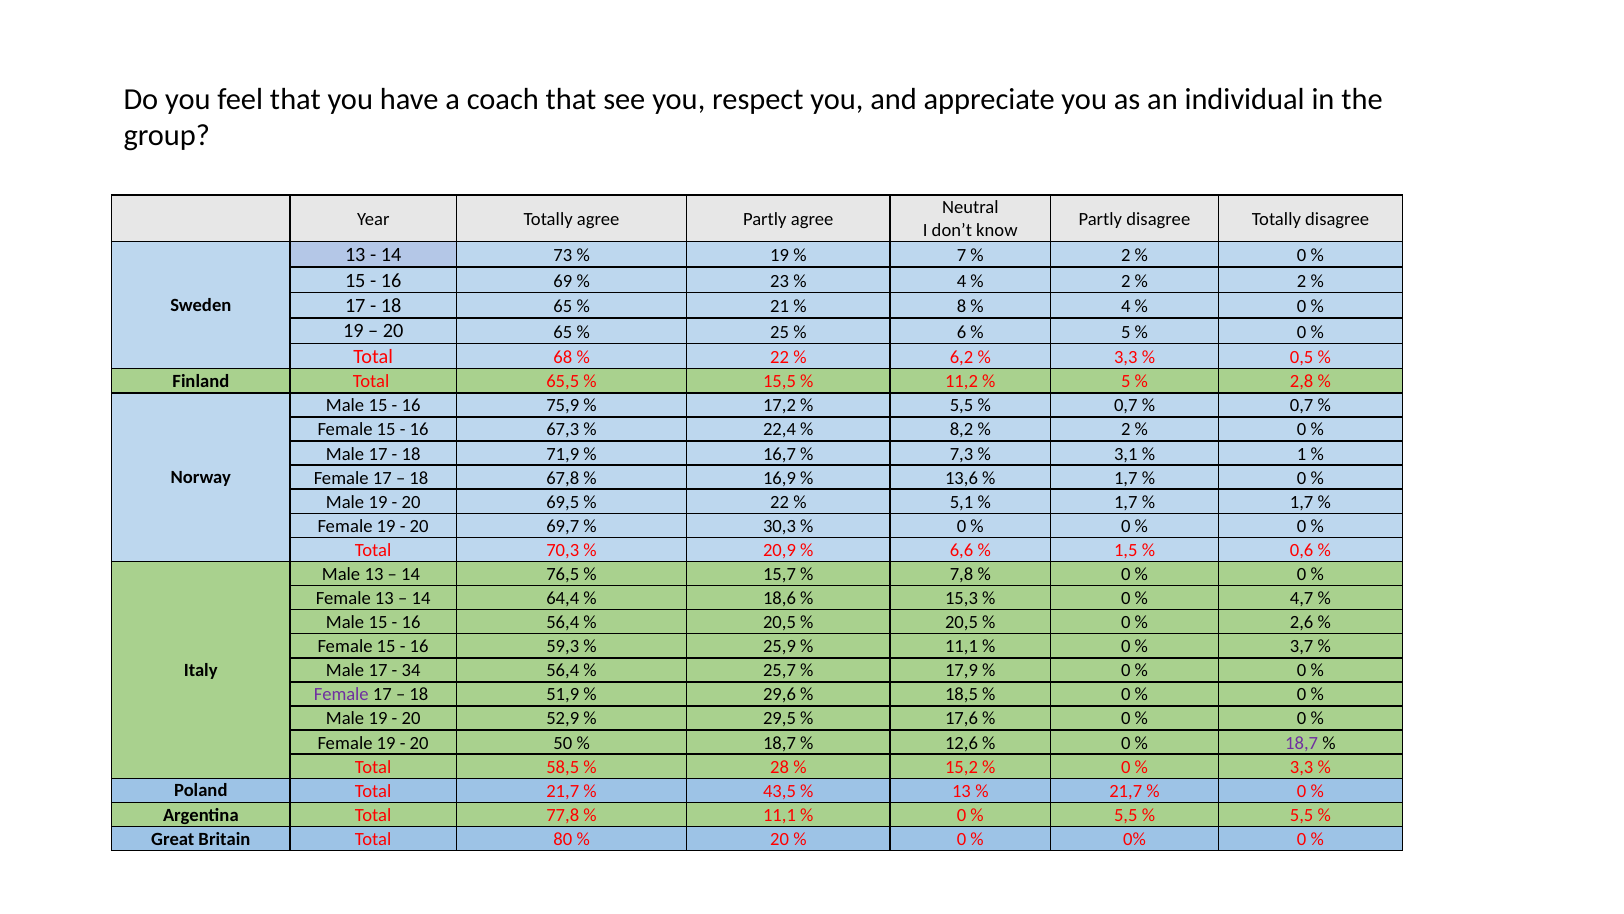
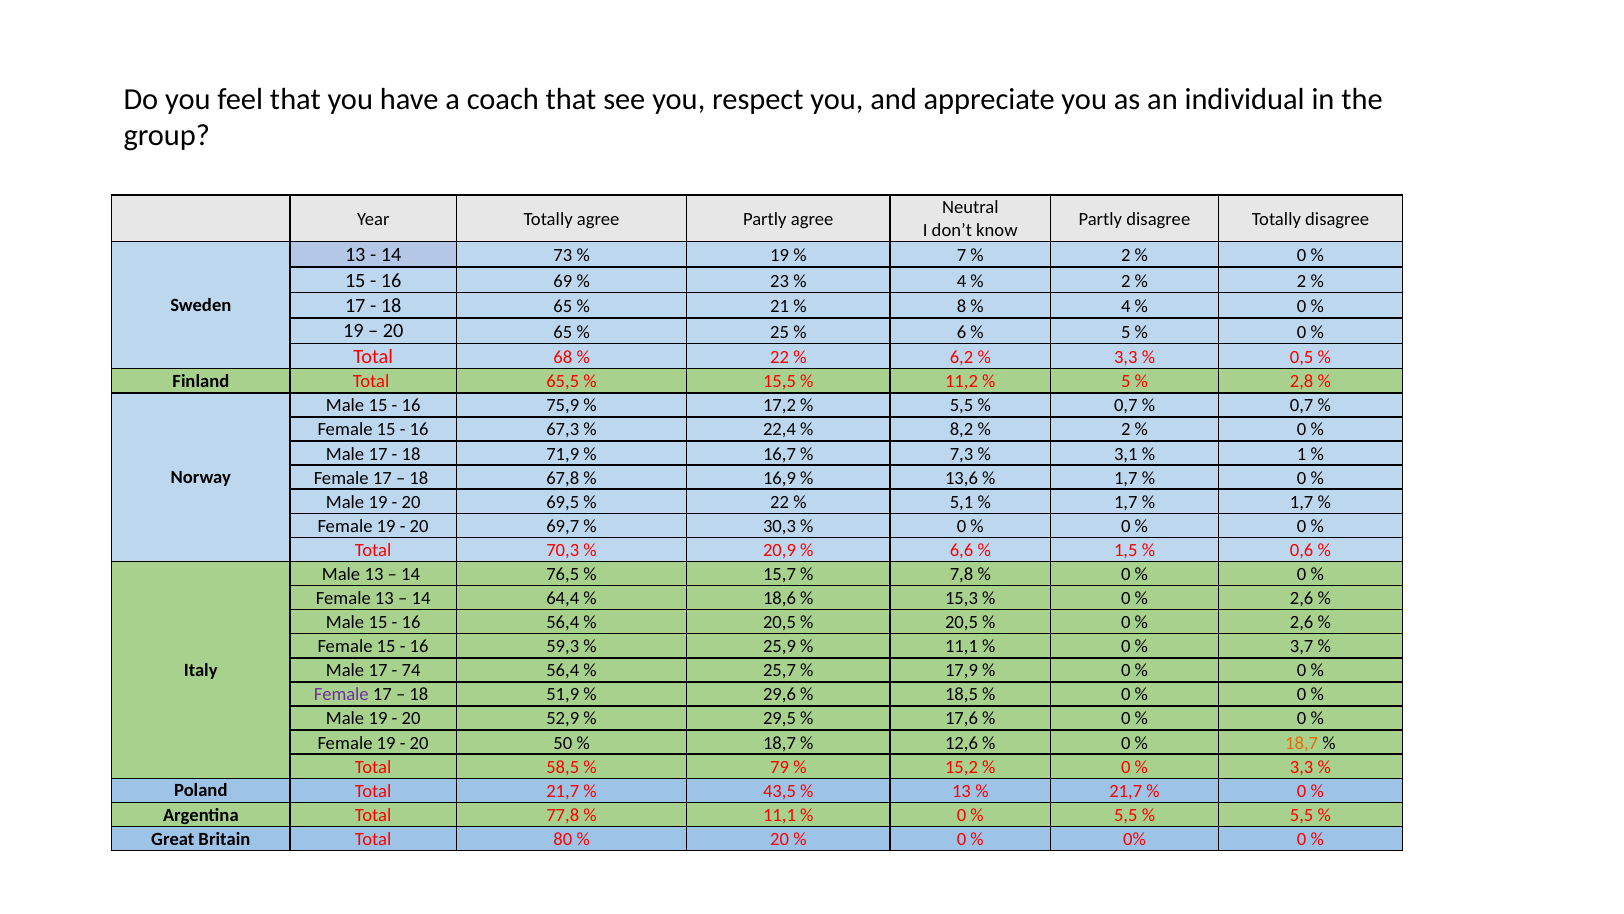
4,7: 4,7 -> 2,6 (1302, 598)
34: 34 -> 74 (411, 670)
18,7 colour: purple -> orange (1302, 742)
28: 28 -> 79 (780, 767)
